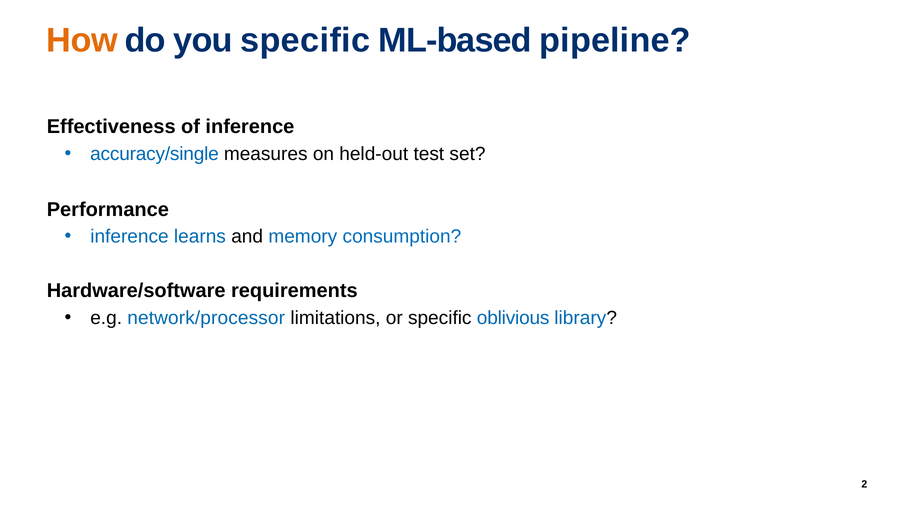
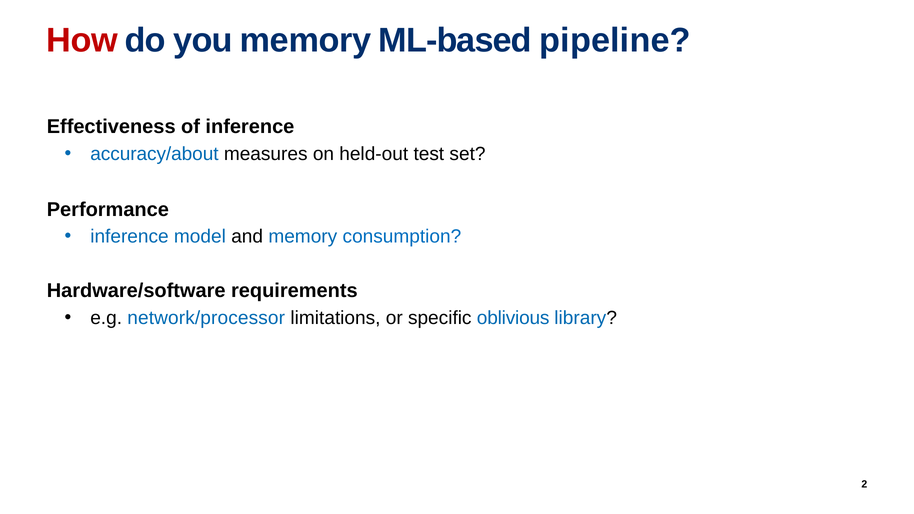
How colour: orange -> red (82, 41)
you specific: specific -> memory (306, 41)
accuracy/single: accuracy/single -> accuracy/about (154, 154)
learns: learns -> model (200, 237)
